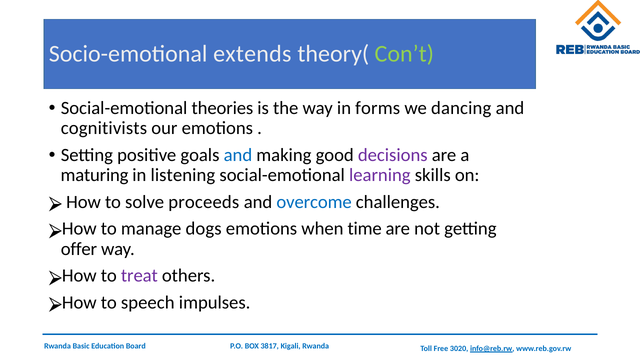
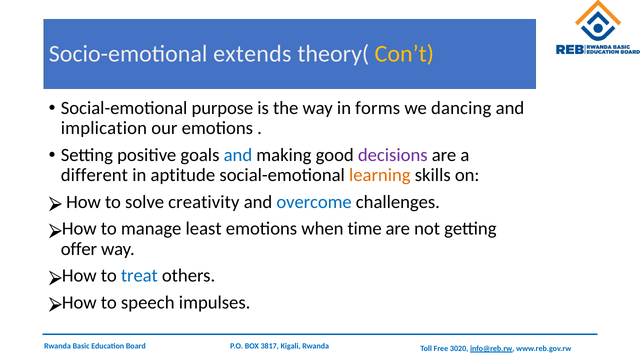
Con’t colour: light green -> yellow (404, 54)
theories: theories -> purpose (222, 108)
cognitivists: cognitivists -> implication (104, 128)
maturing: maturing -> different (94, 175)
listening: listening -> aptitude (183, 175)
learning colour: purple -> orange (380, 175)
proceeds: proceeds -> creativity (204, 202)
dogs: dogs -> least (204, 229)
treat colour: purple -> blue (139, 276)
